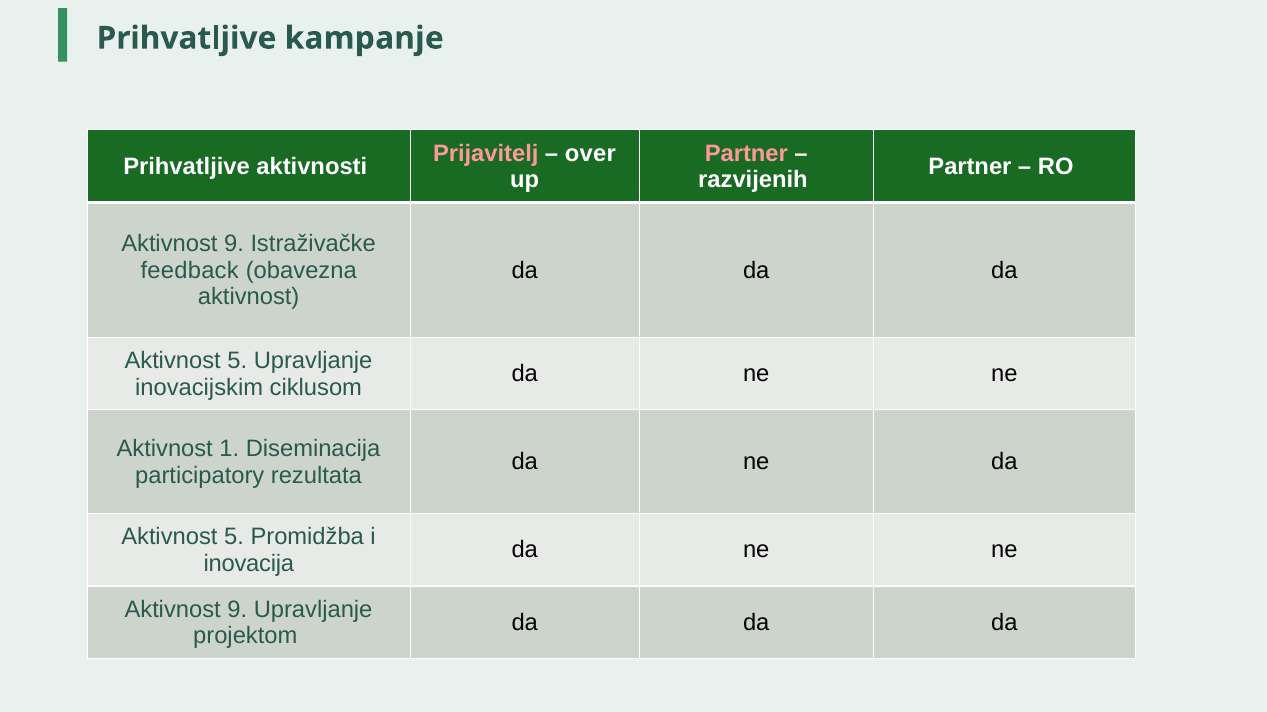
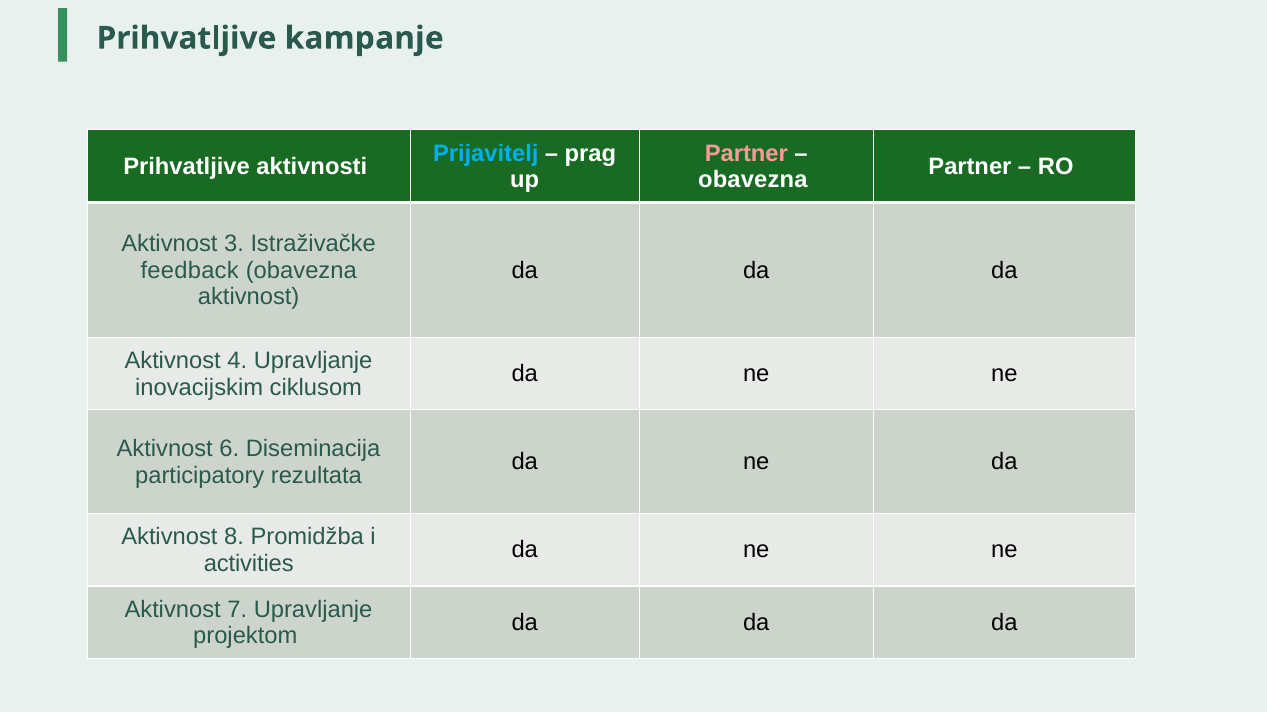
Prijavitelj colour: pink -> light blue (486, 153)
over: over -> prag (590, 153)
razvijenih: razvijenih -> obavezna (753, 180)
9: 9 -> 3 (234, 244)
5: 5 -> 4 (237, 361)
1: 1 -> 6 (229, 449)
5: 5 -> 8 (234, 537)
inovacija: inovacija -> activities (249, 564)
9: 9 -> 7 (237, 610)
